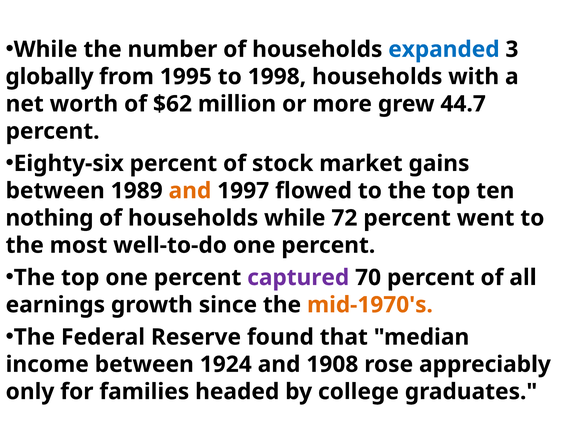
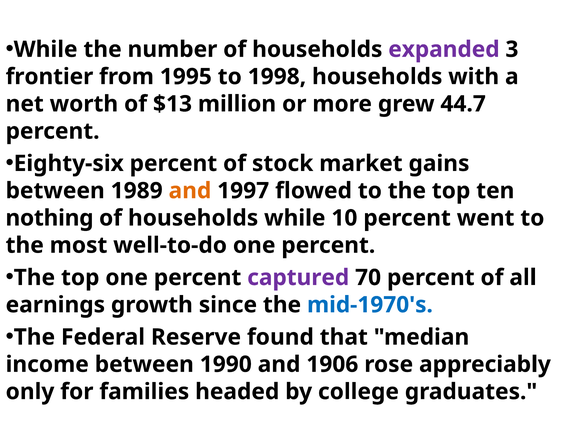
expanded colour: blue -> purple (444, 49)
globally: globally -> frontier (49, 77)
$62: $62 -> $13 (172, 104)
72: 72 -> 10 (344, 218)
mid-1970's colour: orange -> blue (370, 305)
1924: 1924 -> 1990 (226, 364)
1908: 1908 -> 1906 (332, 364)
